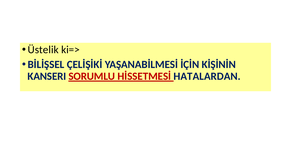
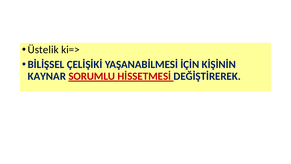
KANSERI: KANSERI -> KAYNAR (47, 76)
HATALARDAN: HATALARDAN -> DEĞİŞTİREREK (207, 76)
